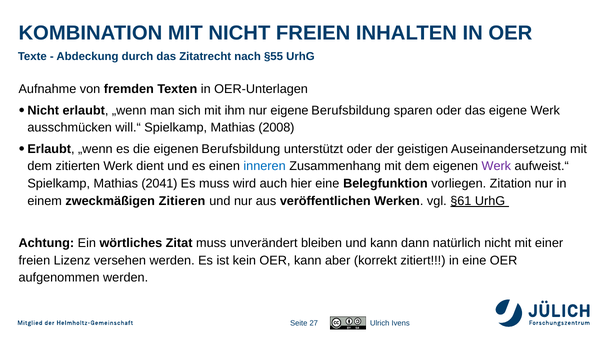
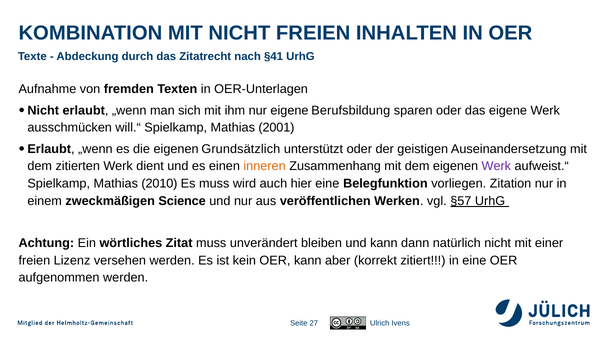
§55: §55 -> §41 (274, 56)
2008: 2008 -> 2001 (276, 128)
eigenen Berufsbildung: Berufsbildung -> Grundsätzlich (241, 149)
inneren colour: blue -> orange (265, 166)
2041: 2041 -> 2010 (159, 184)
Zitieren: Zitieren -> Science (182, 201)
§61: §61 -> §57 (461, 201)
